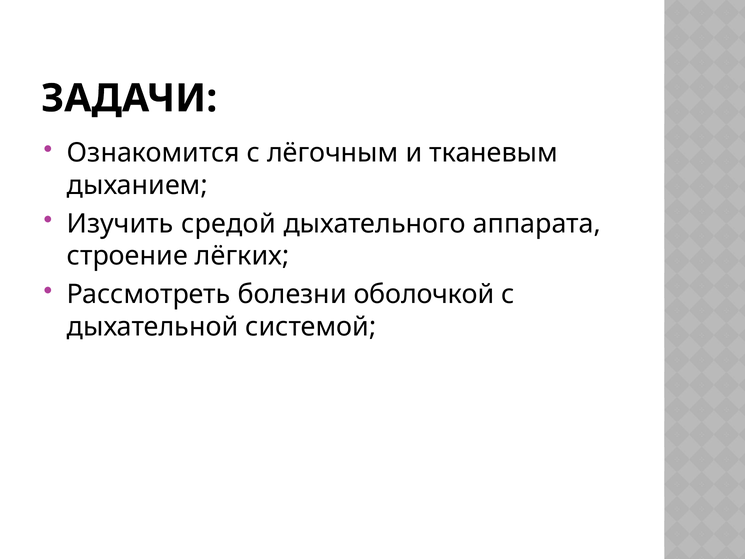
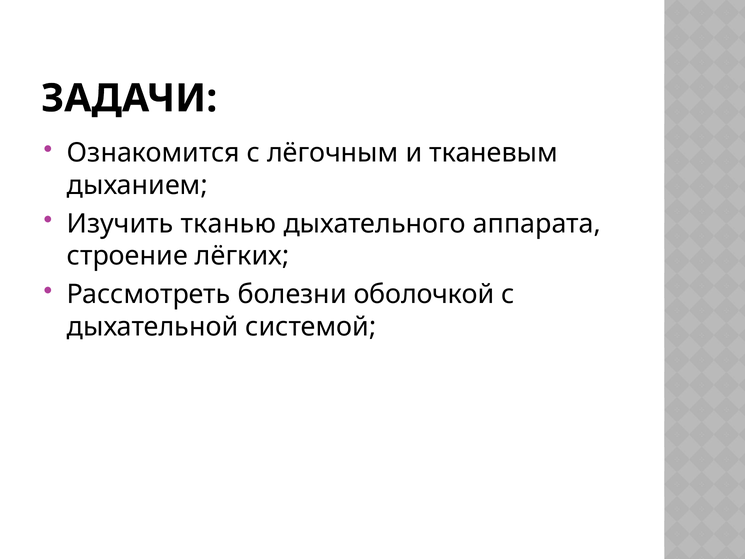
средой: средой -> тканью (228, 224)
